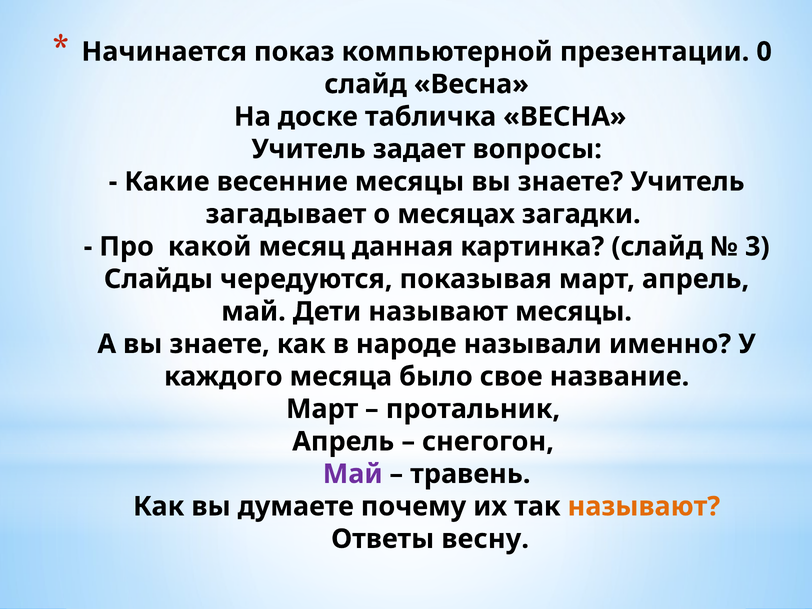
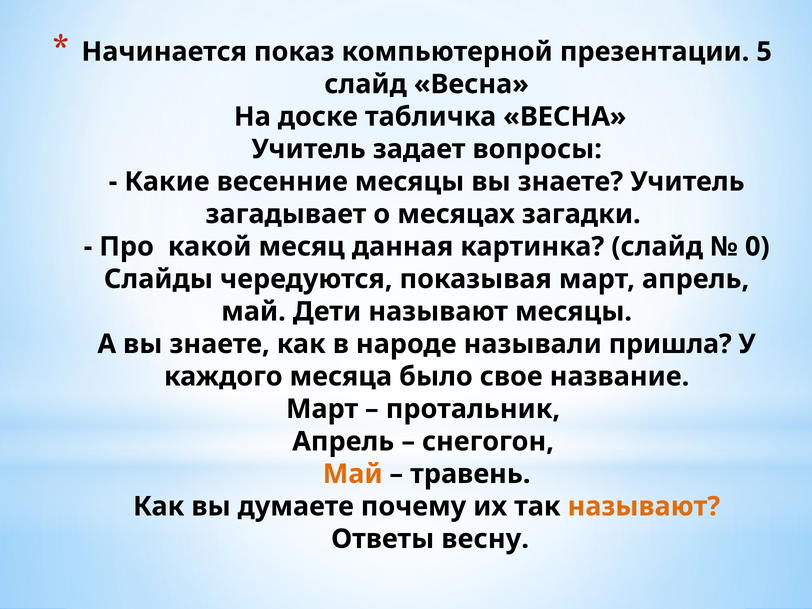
0: 0 -> 5 (764, 52)
3: 3 -> 0 (757, 247)
именно: именно -> пришла (670, 344)
Май colour: purple -> orange (353, 474)
